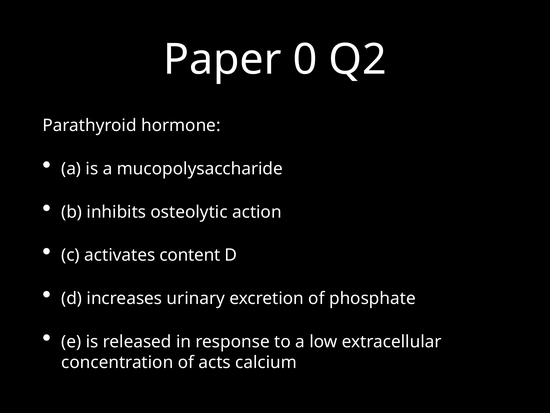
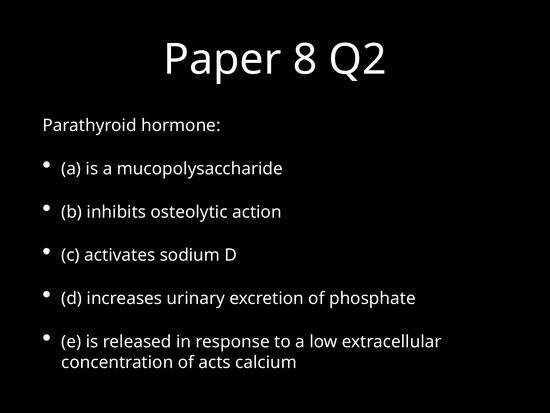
0: 0 -> 8 (305, 59)
content: content -> sodium (190, 255)
